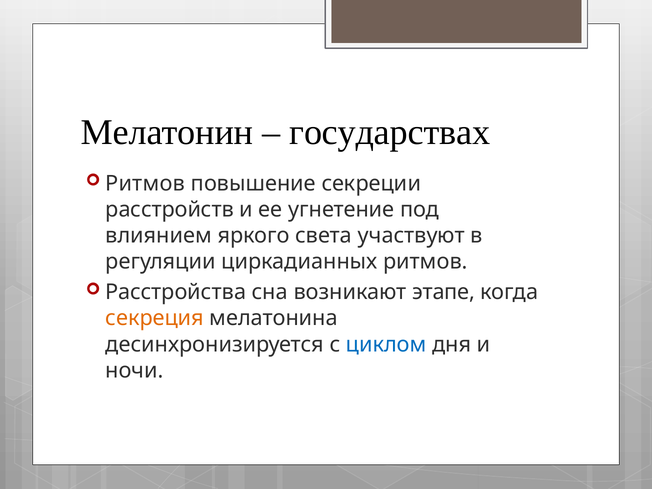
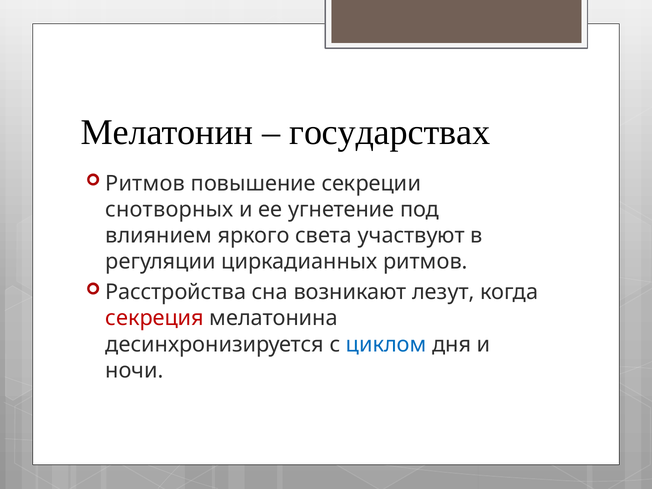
расстройств: расстройств -> снотворных (169, 210)
этапе: этапе -> лезут (443, 292)
секреция colour: orange -> red (155, 318)
